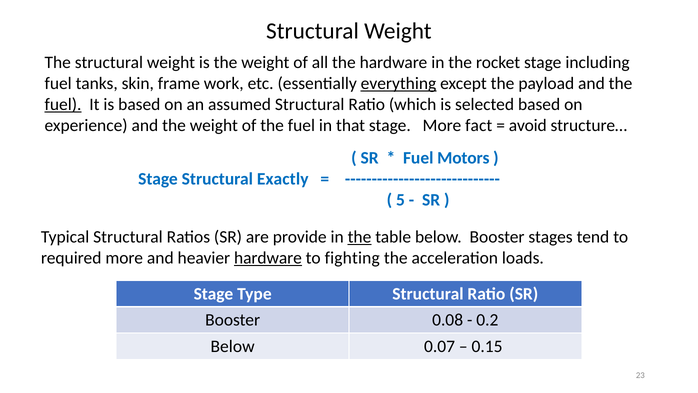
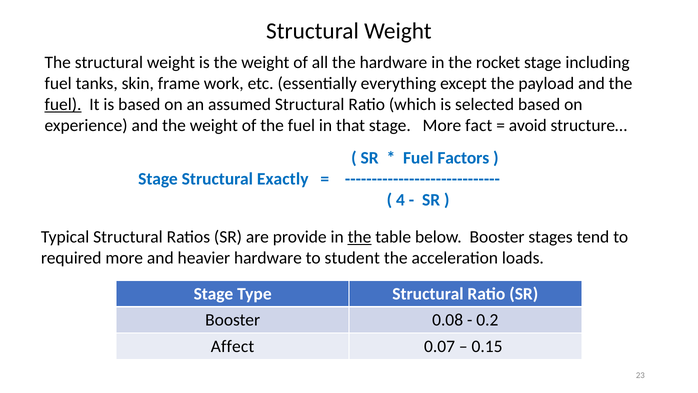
everything underline: present -> none (398, 84)
Motors: Motors -> Factors (463, 158)
5: 5 -> 4 (400, 200)
hardware underline: present -> none (268, 258)
fighting: fighting -> student (352, 258)
Below: Below -> Affect (233, 346)
